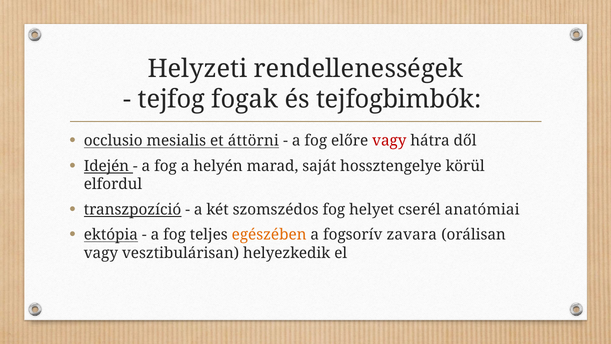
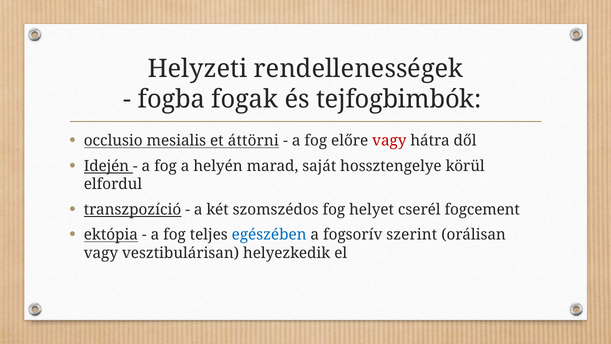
tejfog: tejfog -> fogba (171, 99)
anatómiai: anatómiai -> fogcement (482, 209)
egészében colour: orange -> blue (269, 235)
zavara: zavara -> szerint (412, 235)
